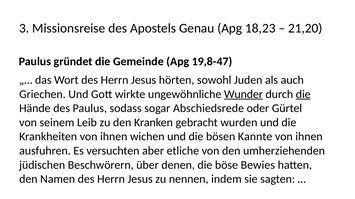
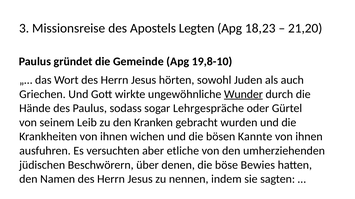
Genau: Genau -> Legten (197, 28)
19,8-47: 19,8-47 -> 19,8-10 (212, 62)
die underline: present -> none (303, 94)
Abschiedsrede: Abschiedsrede -> Lehrgespräche (208, 109)
